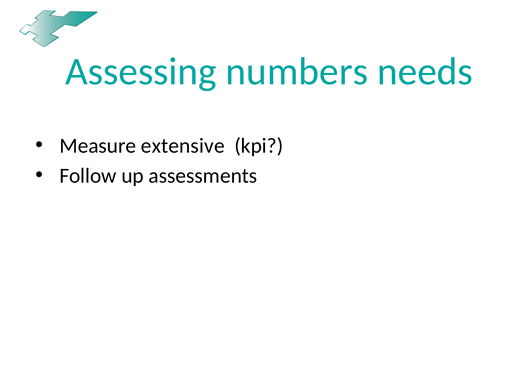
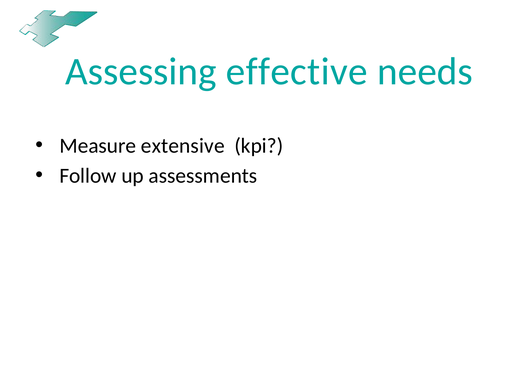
numbers: numbers -> effective (297, 72)
